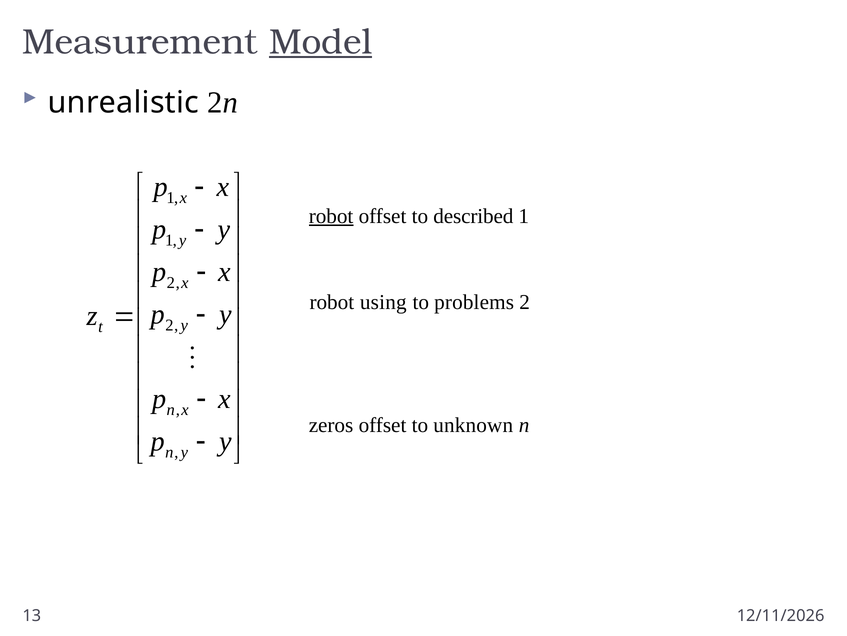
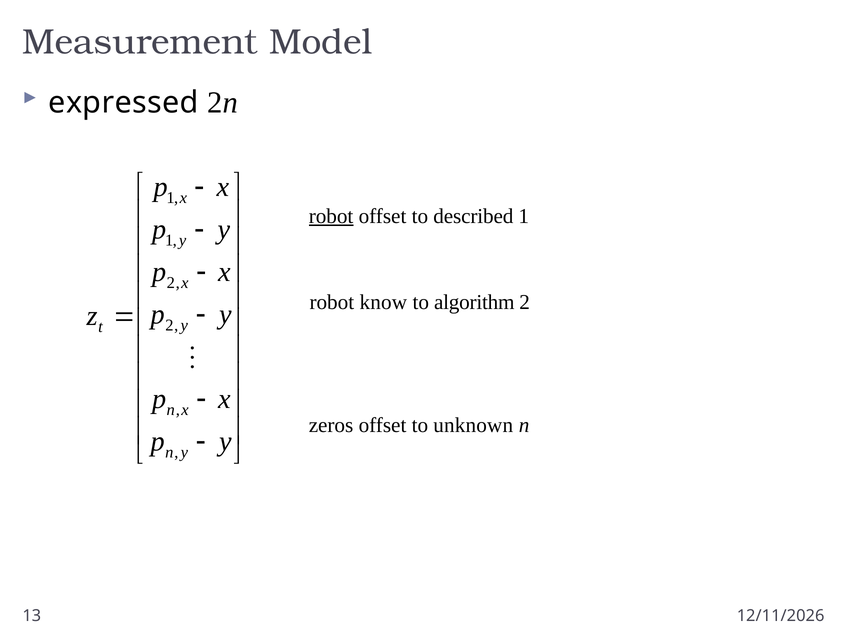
Model underline: present -> none (321, 42)
unrealistic: unrealistic -> expressed (123, 102)
using: using -> know (383, 302)
problems: problems -> algorithm (474, 302)
